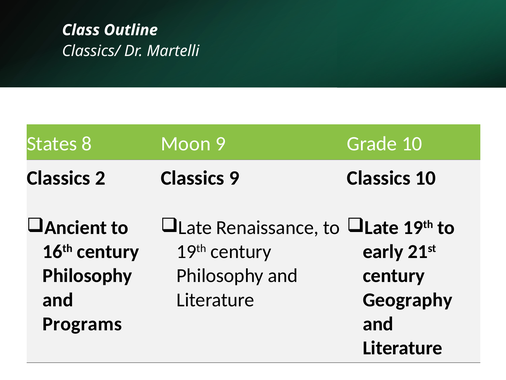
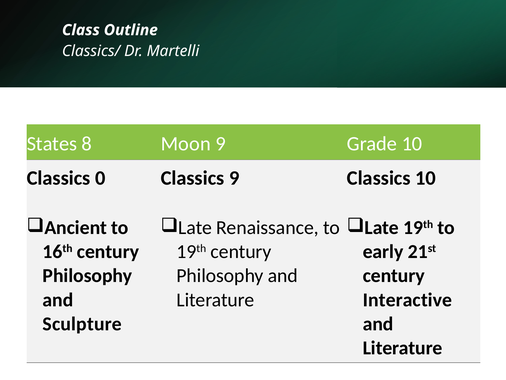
2: 2 -> 0 (100, 178)
Geography: Geography -> Interactive (407, 299)
Programs: Programs -> Sculpture (82, 323)
